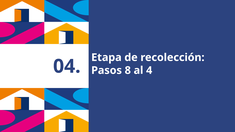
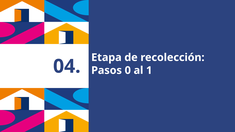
8: 8 -> 0 (128, 70)
4: 4 -> 1 (149, 70)
